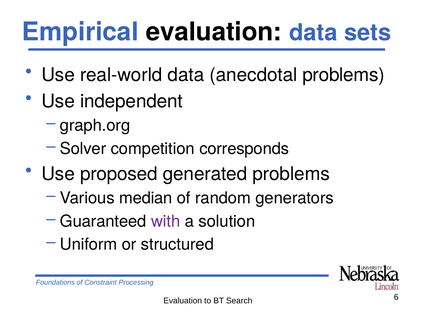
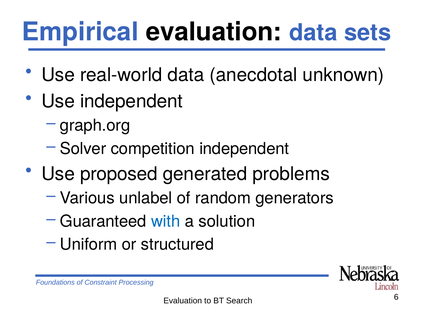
anecdotal problems: problems -> unknown (343, 75)
competition corresponds: corresponds -> independent (244, 149)
median: median -> unlabel (146, 198)
with colour: purple -> blue (166, 221)
